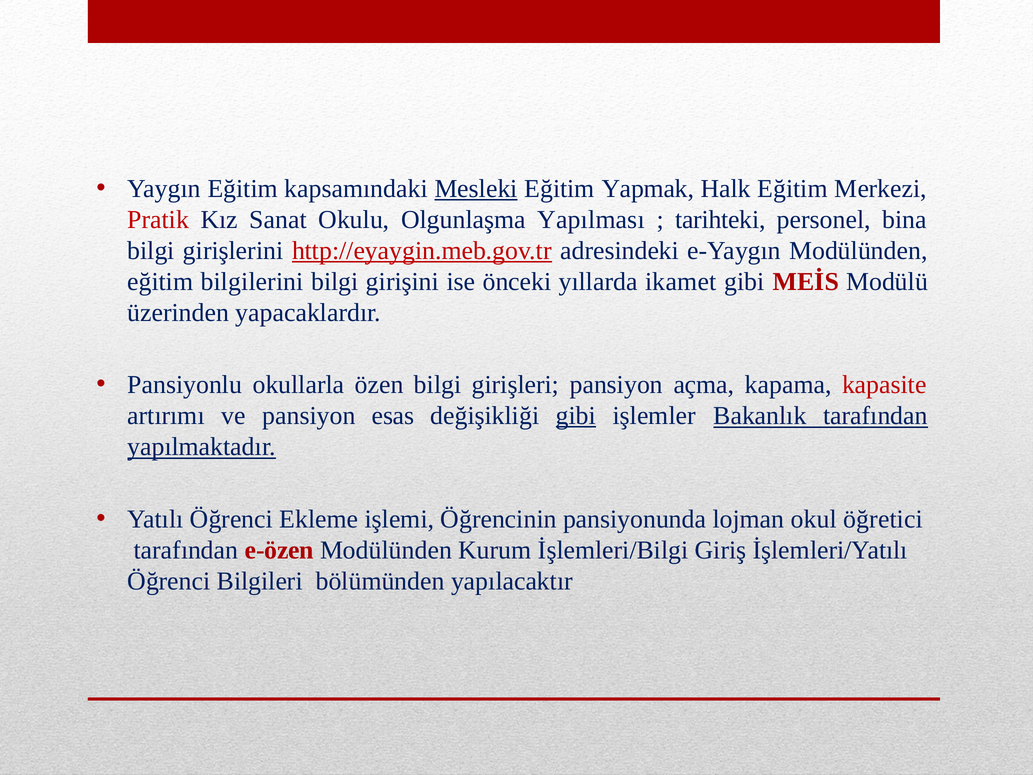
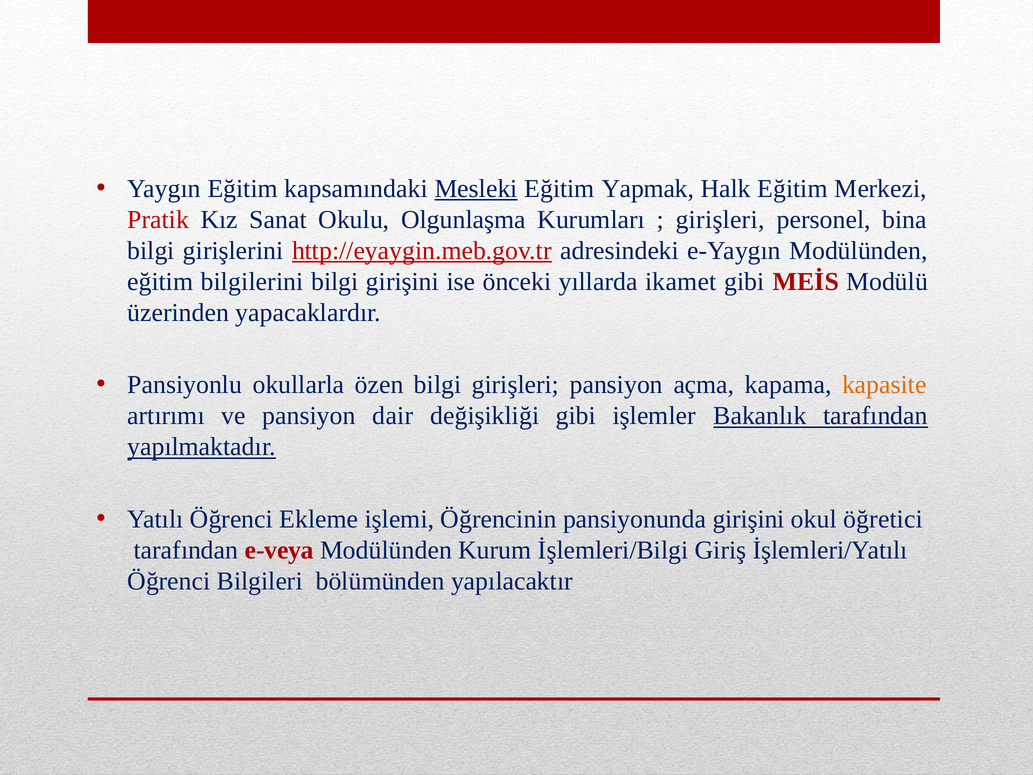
Yapılması: Yapılması -> Kurumları (591, 219)
tarihteki: tarihteki -> girişleri (720, 219)
kapasite colour: red -> orange (884, 385)
esas: esas -> dair (393, 416)
gibi underline: present -> none (576, 416)
pansiyonunda lojman: lojman -> girişini (749, 519)
e-özen: e-özen -> e-veya (279, 550)
